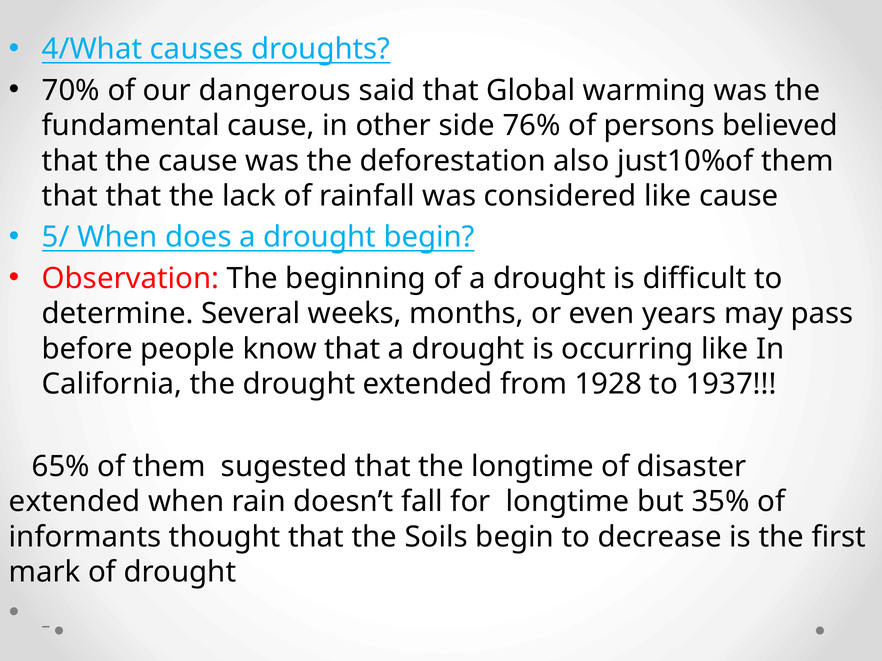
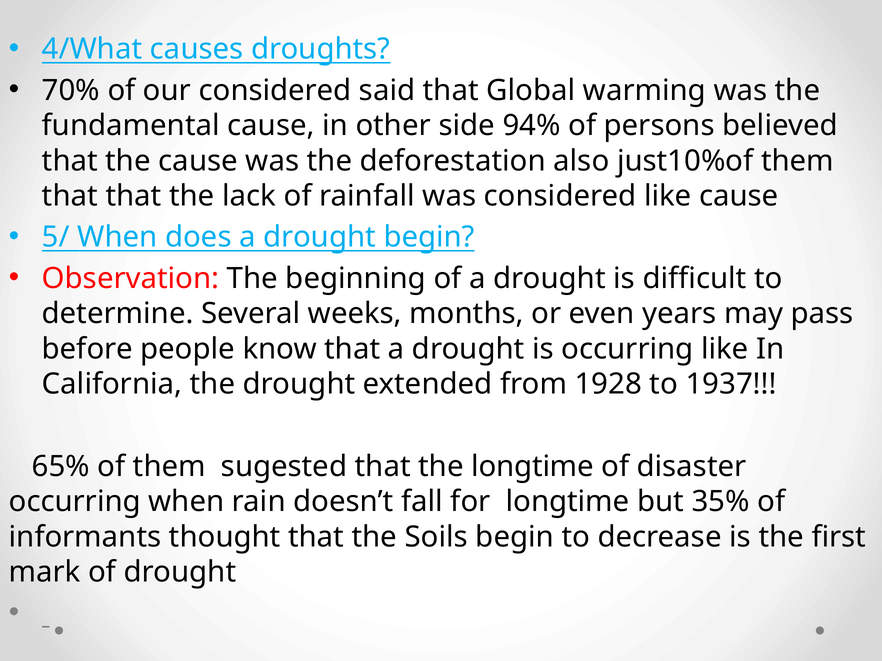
our dangerous: dangerous -> considered (275, 90)
76%: 76% -> 94% (532, 126)
extended: extended -> occurring (75, 502)
